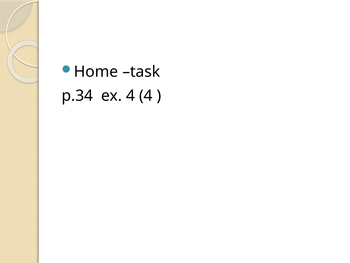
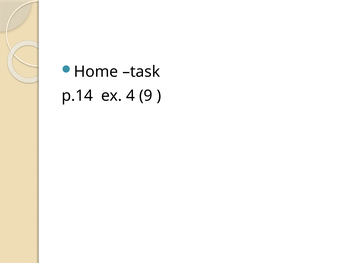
p.34: p.34 -> p.14 (77, 96)
4 4: 4 -> 9 (146, 96)
